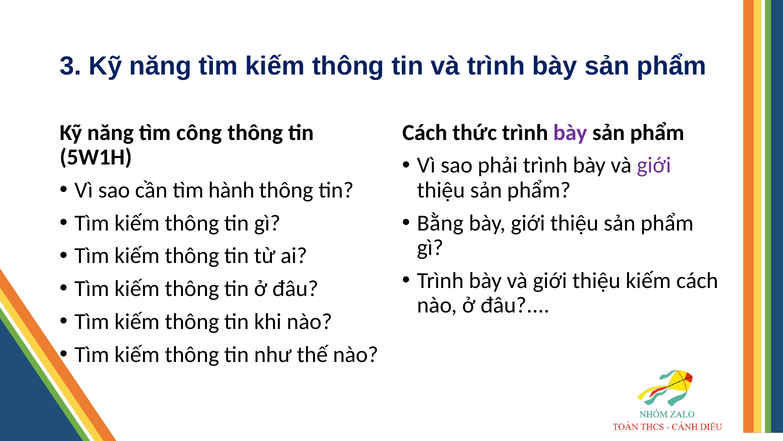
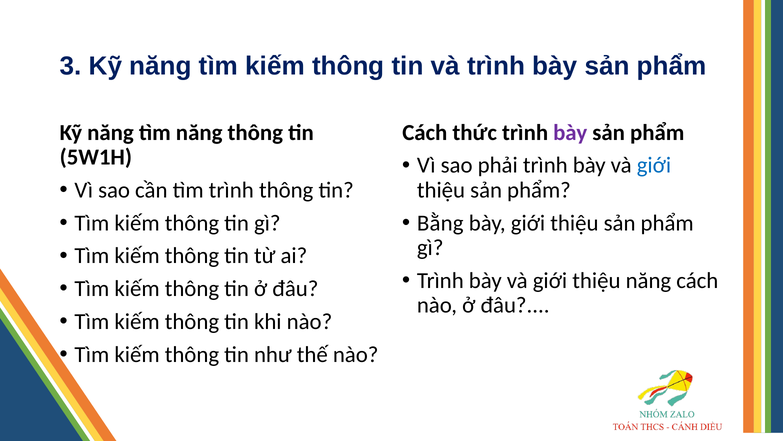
tìm công: công -> năng (199, 132)
giới colour: purple -> blue (654, 165)
hành: hành -> trình (231, 190)
thiệu kiếm: kiếm -> năng (648, 280)
